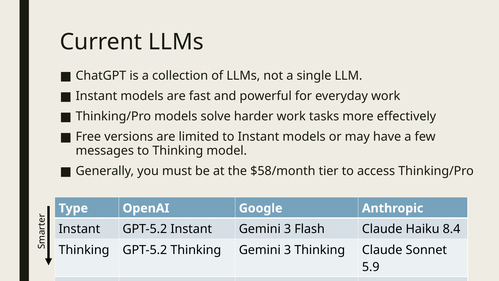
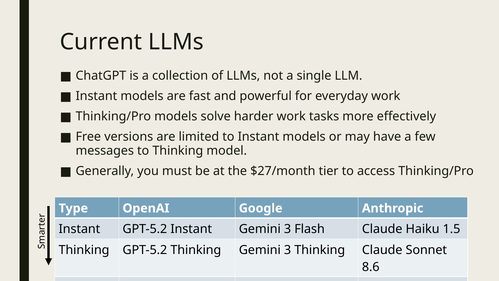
$58/month: $58/month -> $27/month (283, 171)
8.4: 8.4 -> 1.5 (452, 229)
5.9: 5.9 -> 8.6 (371, 267)
